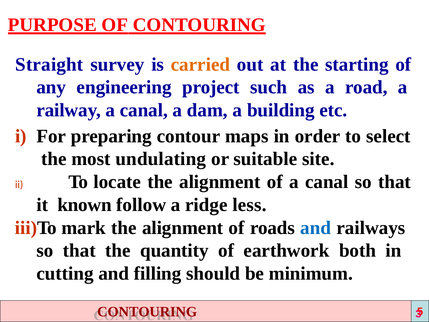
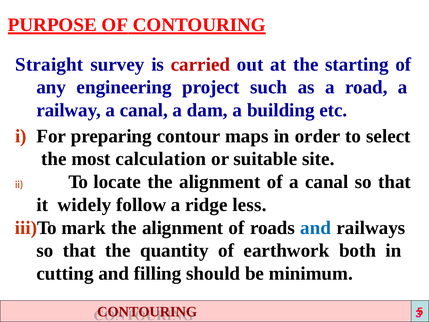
carried colour: orange -> red (200, 64)
undulating: undulating -> calculation (161, 159)
known: known -> widely (84, 205)
